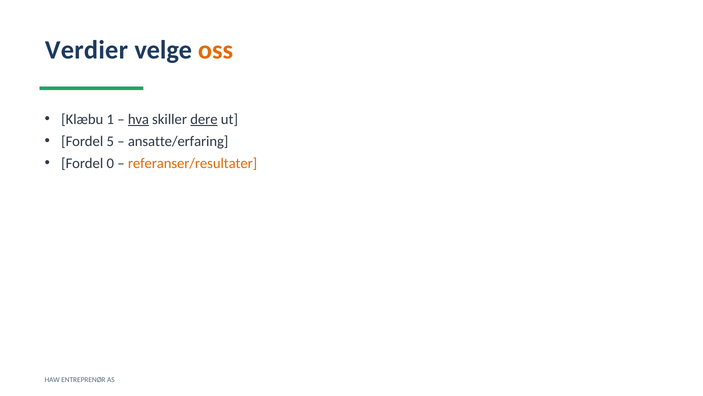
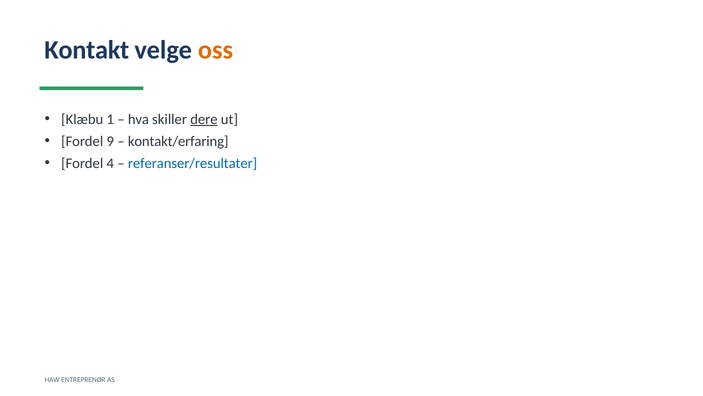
Verdier: Verdier -> Kontakt (87, 50)
hva underline: present -> none (138, 119)
5: 5 -> 9 (110, 141)
ansatte/erfaring: ansatte/erfaring -> kontakt/erfaring (178, 141)
0: 0 -> 4 (110, 163)
referanser/resultater colour: orange -> blue (193, 163)
